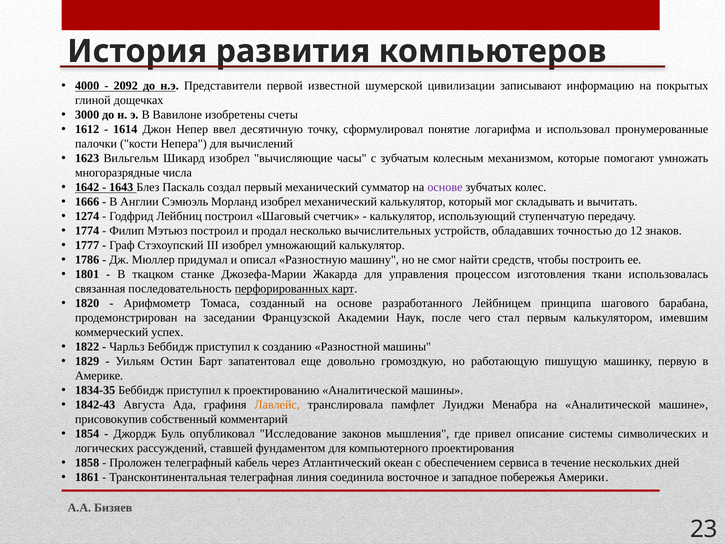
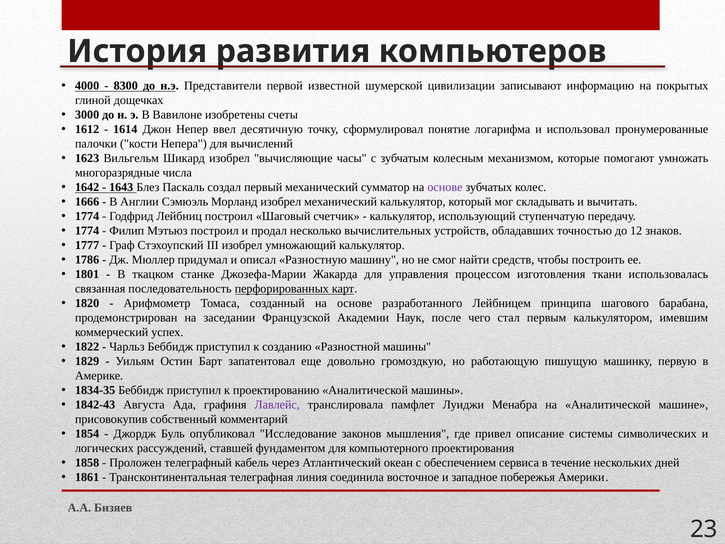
2092: 2092 -> 8300 (126, 86)
1274: 1274 -> 1774 (87, 216)
Лавлейс colour: orange -> purple (277, 405)
